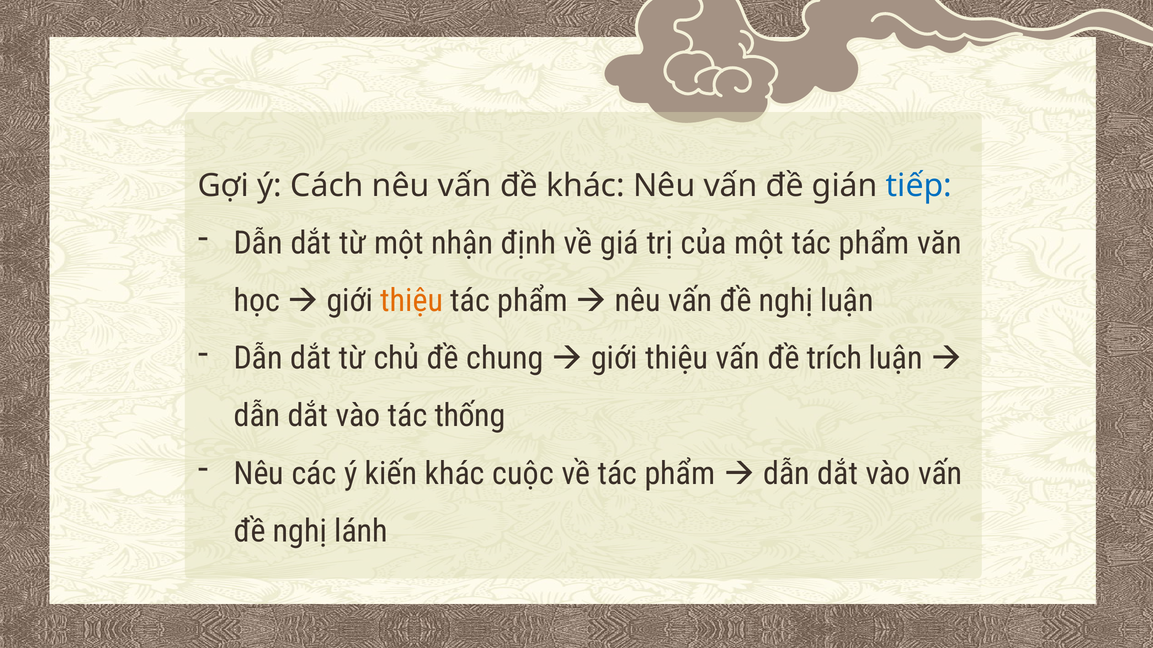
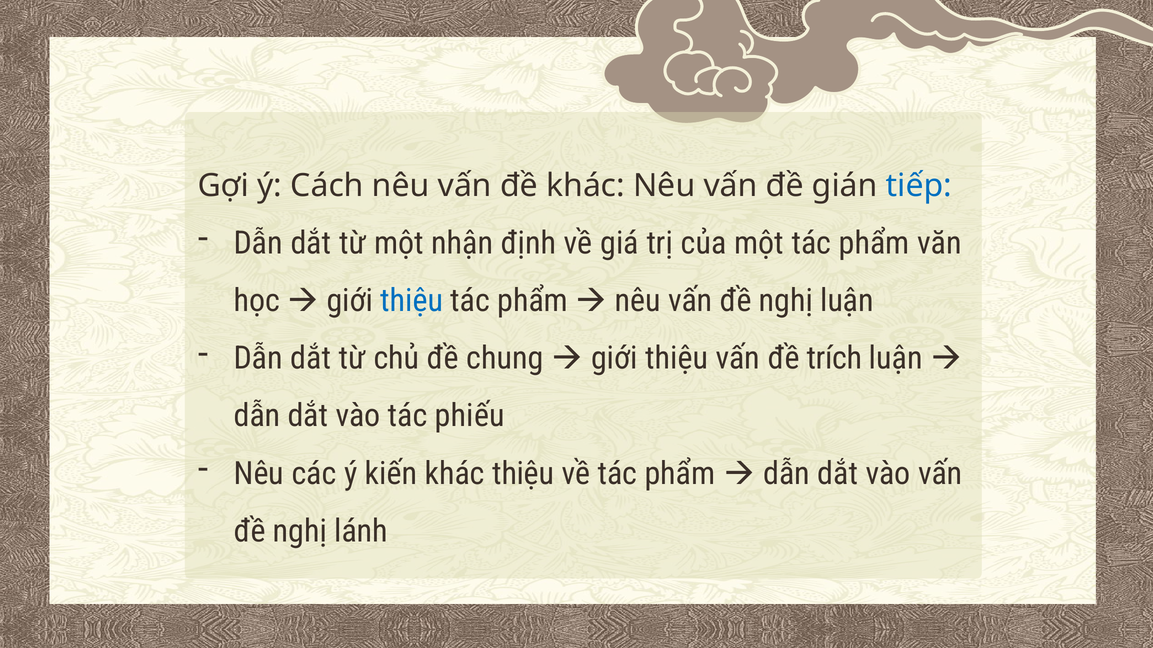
thiệu colour: orange -> blue (412, 301)
thống: thống -> phiếu (470, 416)
khác cuộc: cuộc -> thiệu (523, 474)
